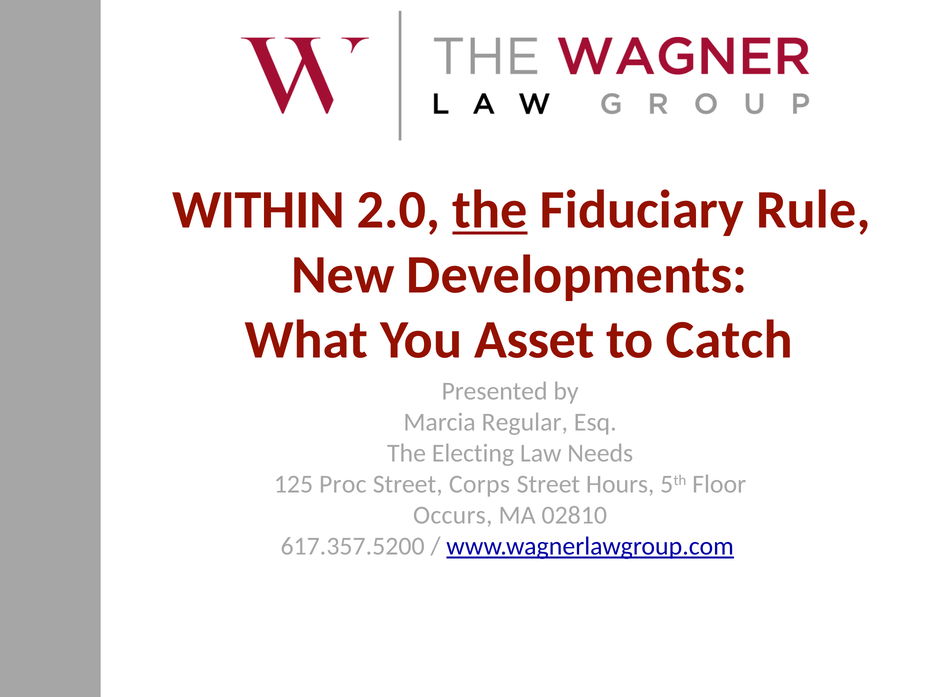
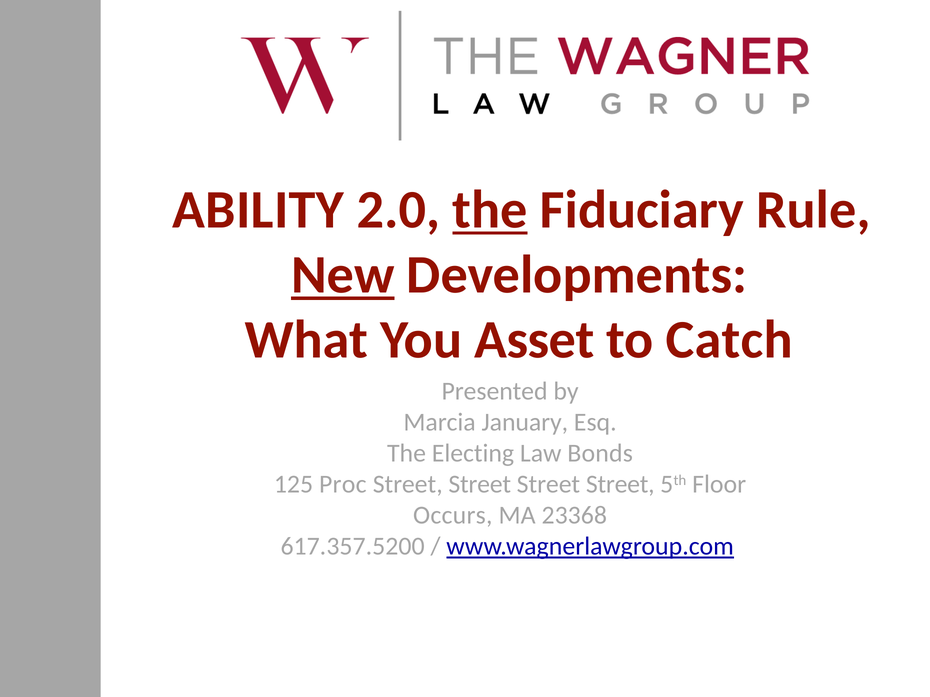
WITHIN: WITHIN -> ABILITY (258, 210)
New underline: none -> present (343, 275)
Regular: Regular -> January (525, 423)
Needs: Needs -> Bonds (600, 454)
Corps: Corps -> Street (480, 485)
Hours: Hours -> Street (620, 485)
02810: 02810 -> 23368 (574, 516)
